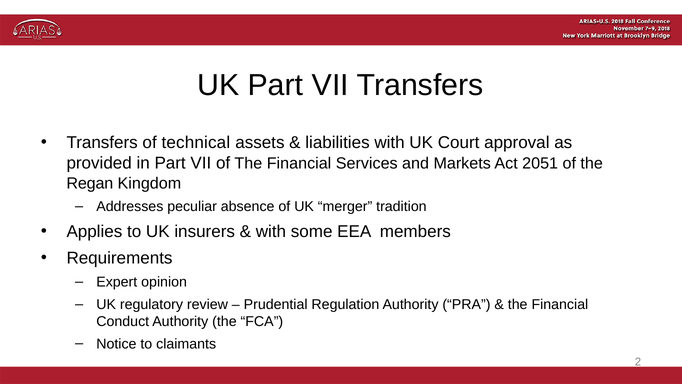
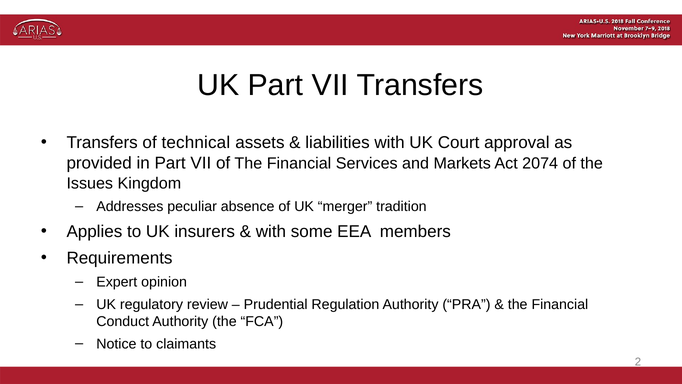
2051: 2051 -> 2074 (540, 163)
Regan: Regan -> Issues (90, 183)
